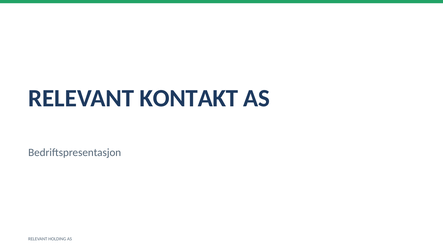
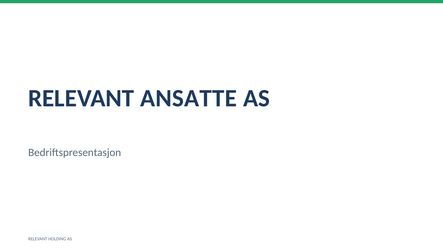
KONTAKT: KONTAKT -> ANSATTE (189, 98)
